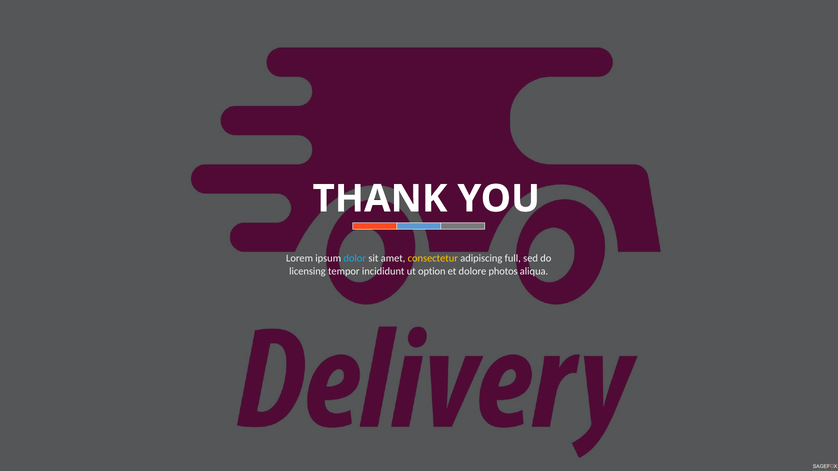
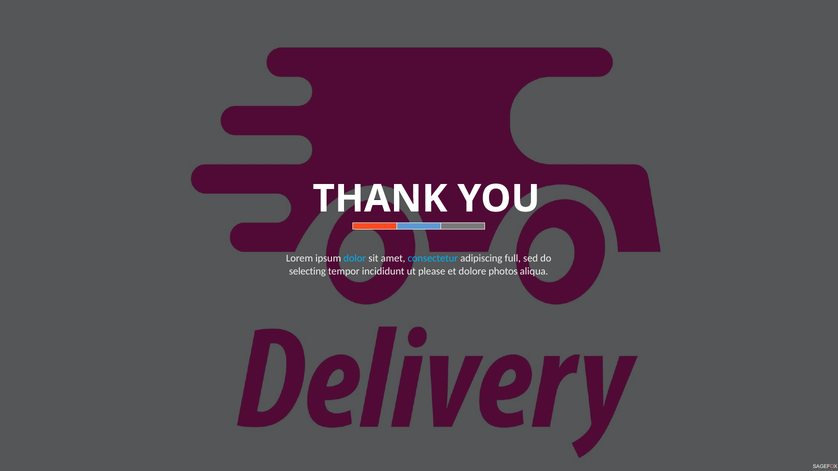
consectetur colour: yellow -> light blue (433, 259)
licensing: licensing -> selecting (307, 271)
option: option -> please (432, 271)
